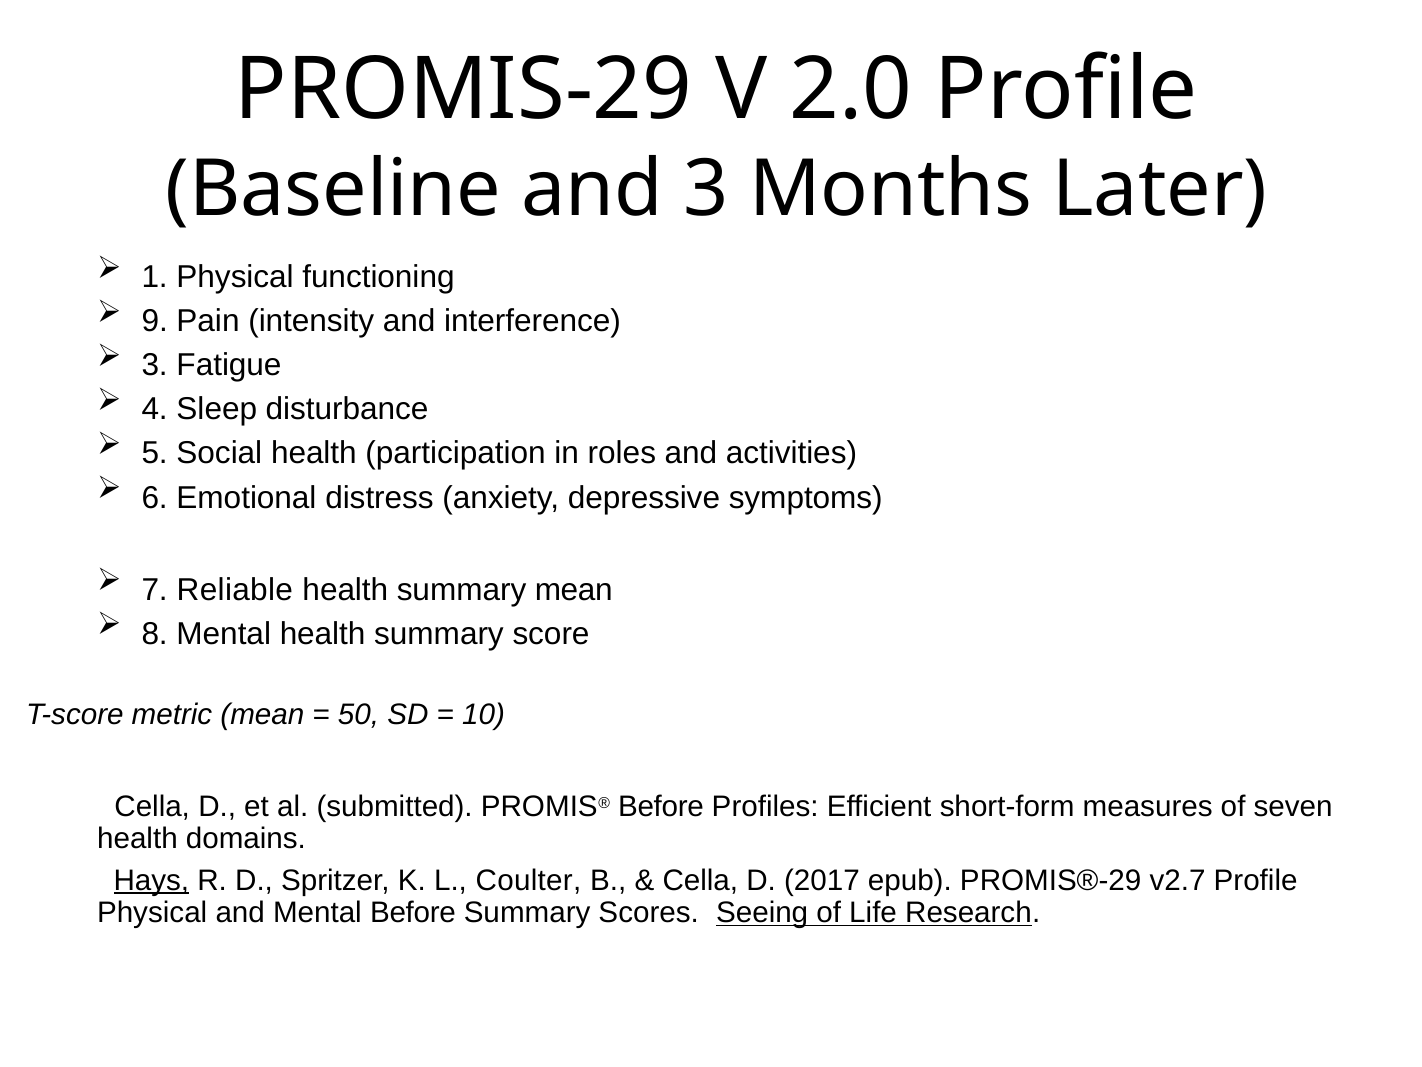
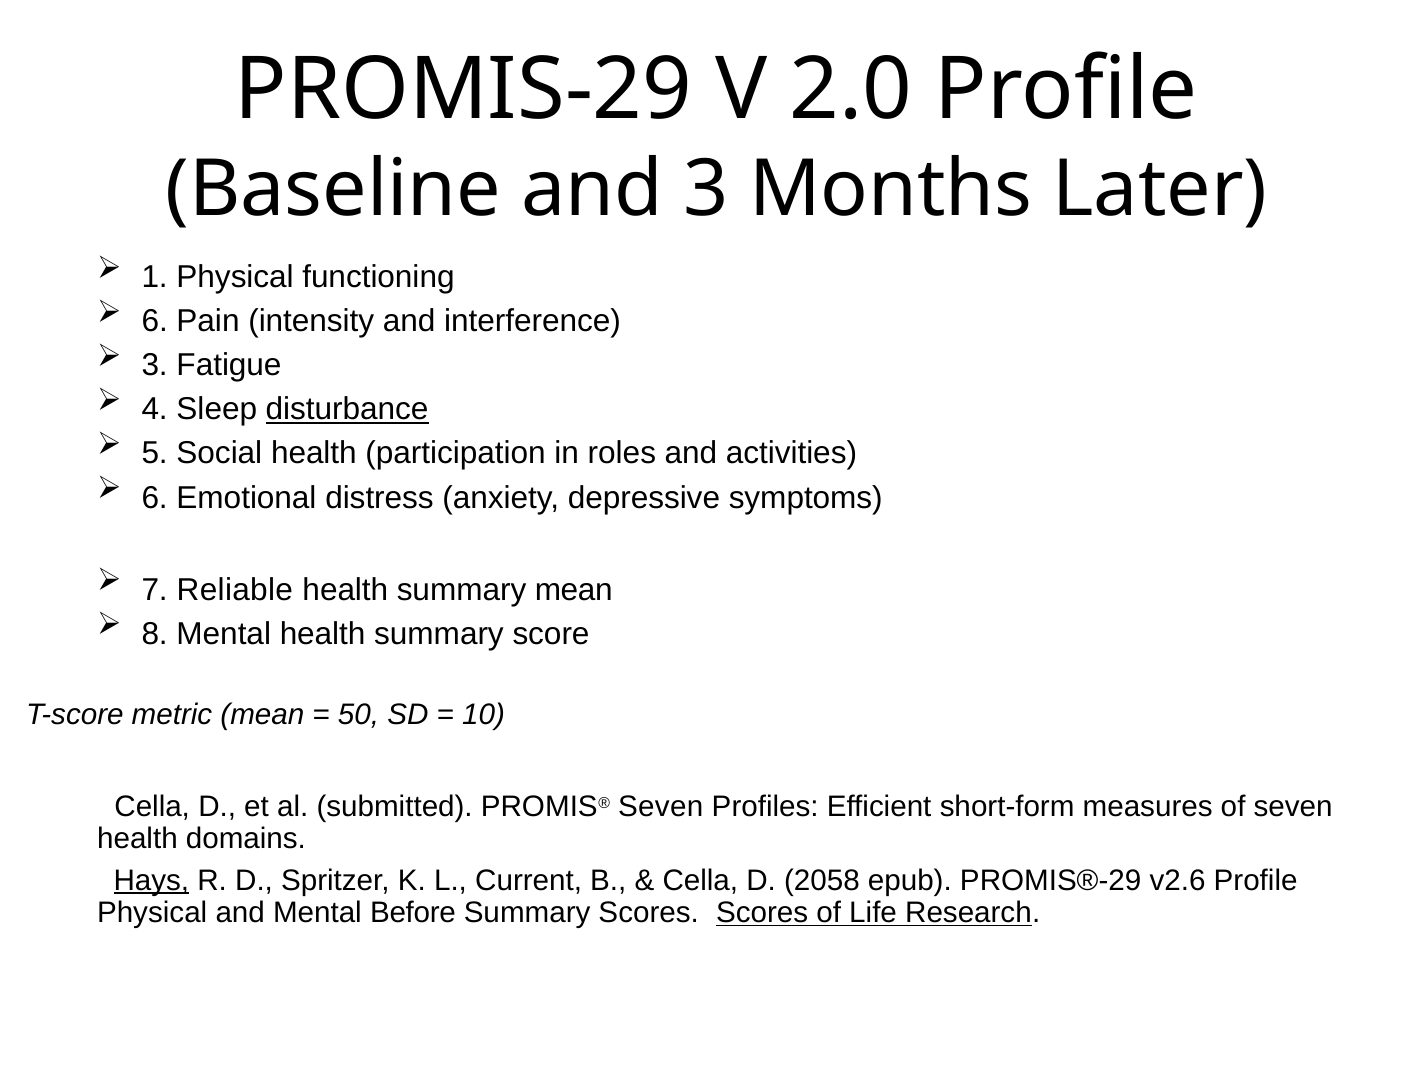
9: 9 -> 6 (155, 321)
disturbance underline: none -> present (347, 409)
PROMIS® Before: Before -> Seven (661, 807)
Coulter: Coulter -> Current (529, 880)
2017: 2017 -> 2058 (822, 880)
v2.7: v2.7 -> v2.6 (1178, 880)
Scores Seeing: Seeing -> Scores (762, 912)
